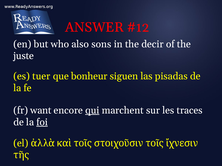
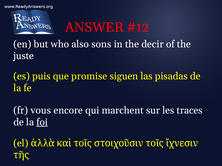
tuer: tuer -> puis (41, 76)
bonheur: bonheur -> promise (89, 76)
want: want -> vous (41, 111)
qui underline: present -> none (92, 111)
